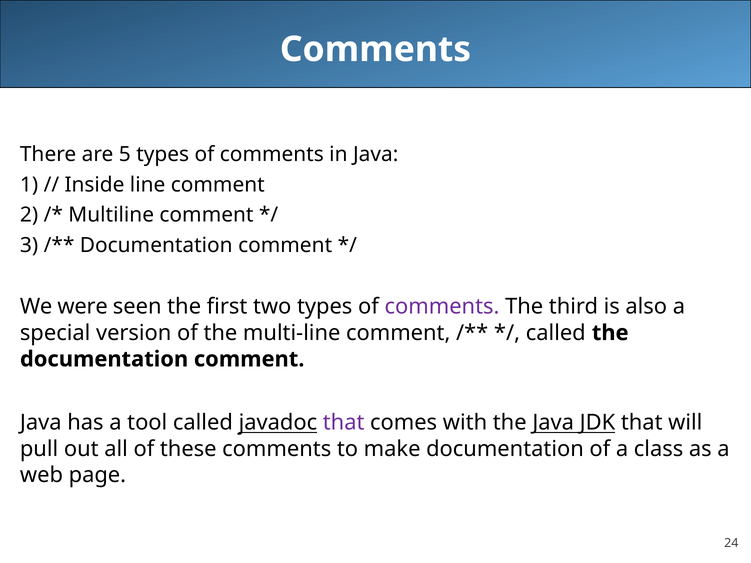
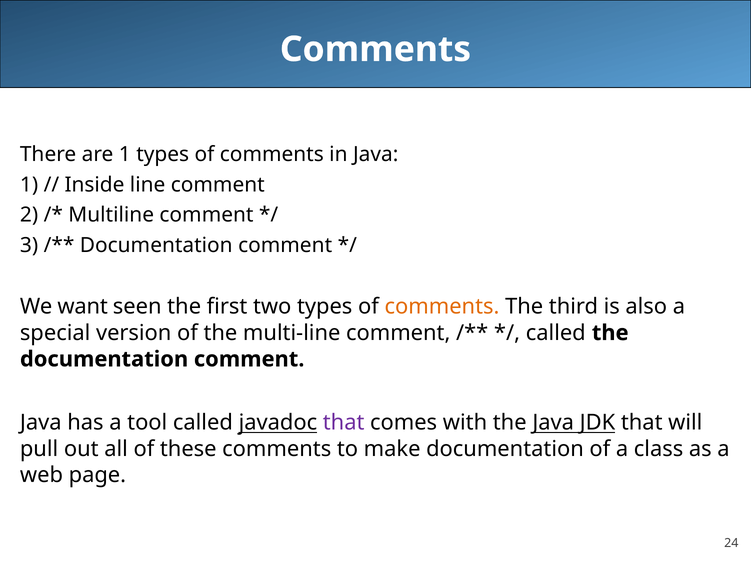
are 5: 5 -> 1 (125, 154)
were: were -> want (83, 307)
comments colour: purple -> orange (442, 307)
